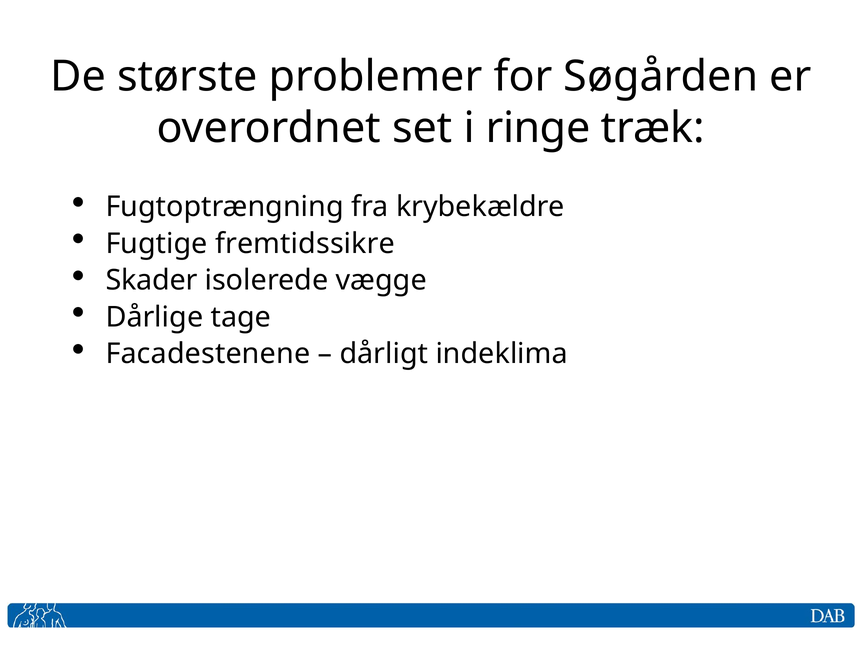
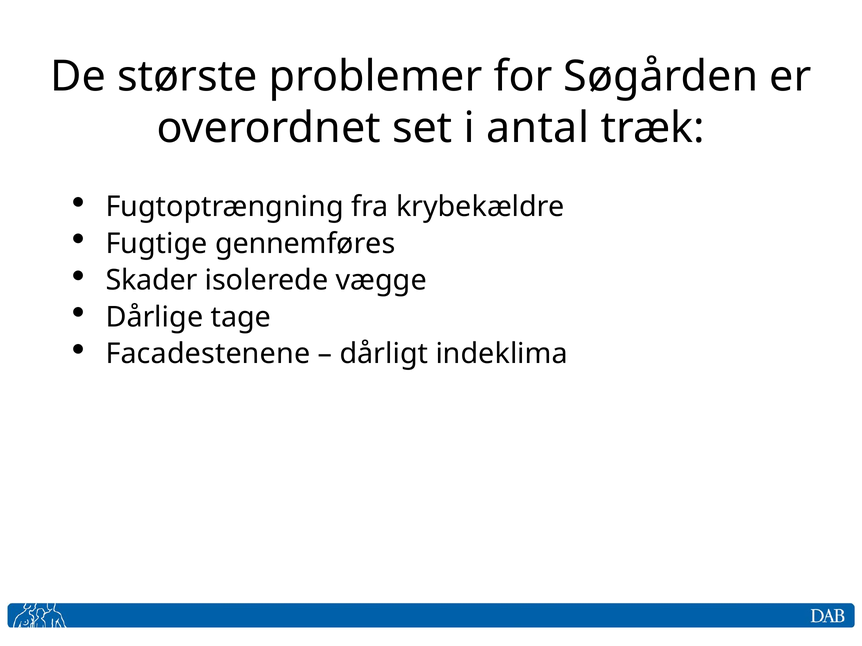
ringe: ringe -> antal (538, 128)
fremtidssikre: fremtidssikre -> gennemføres (305, 244)
